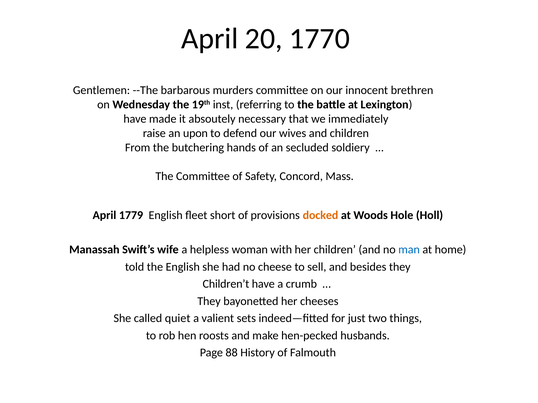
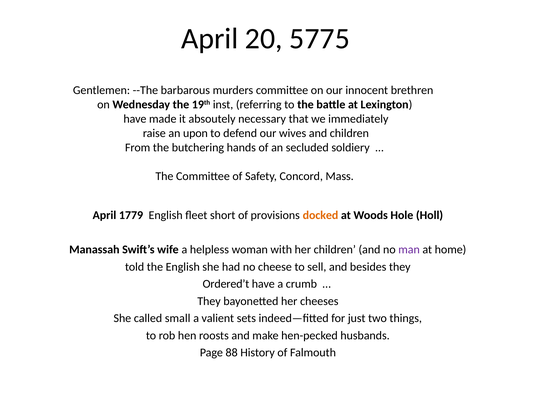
1770: 1770 -> 5775 (320, 39)
man colour: blue -> purple (409, 250)
Children’t: Children’t -> Ordered’t (226, 284)
quiet: quiet -> small (178, 319)
